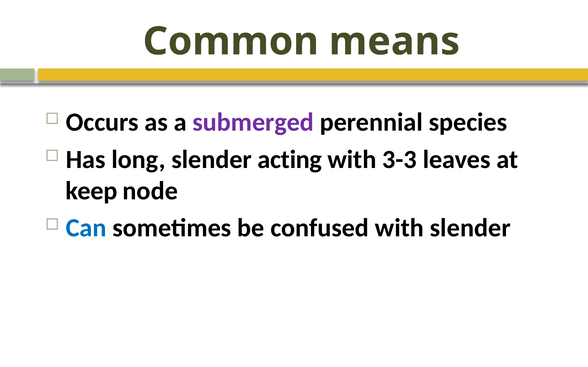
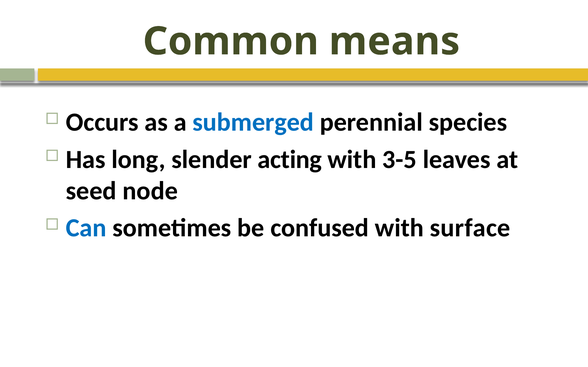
submerged colour: purple -> blue (253, 123)
3-3: 3-3 -> 3-5 (400, 160)
keep: keep -> seed (91, 191)
with slender: slender -> surface (470, 228)
